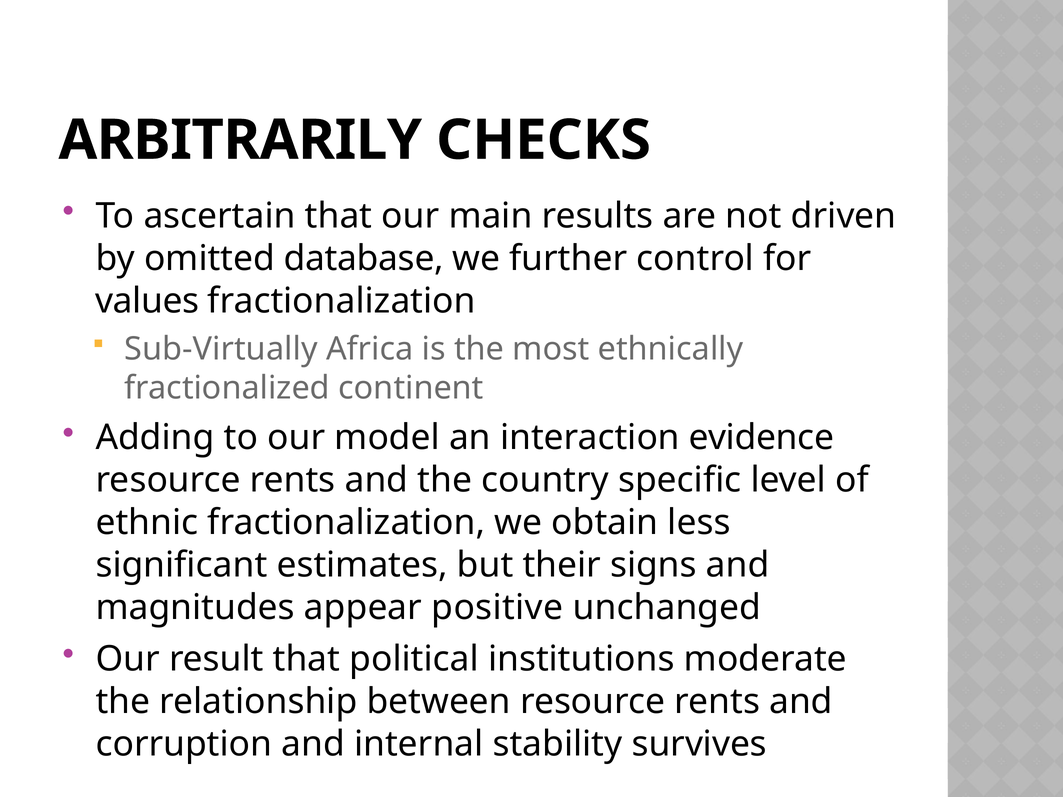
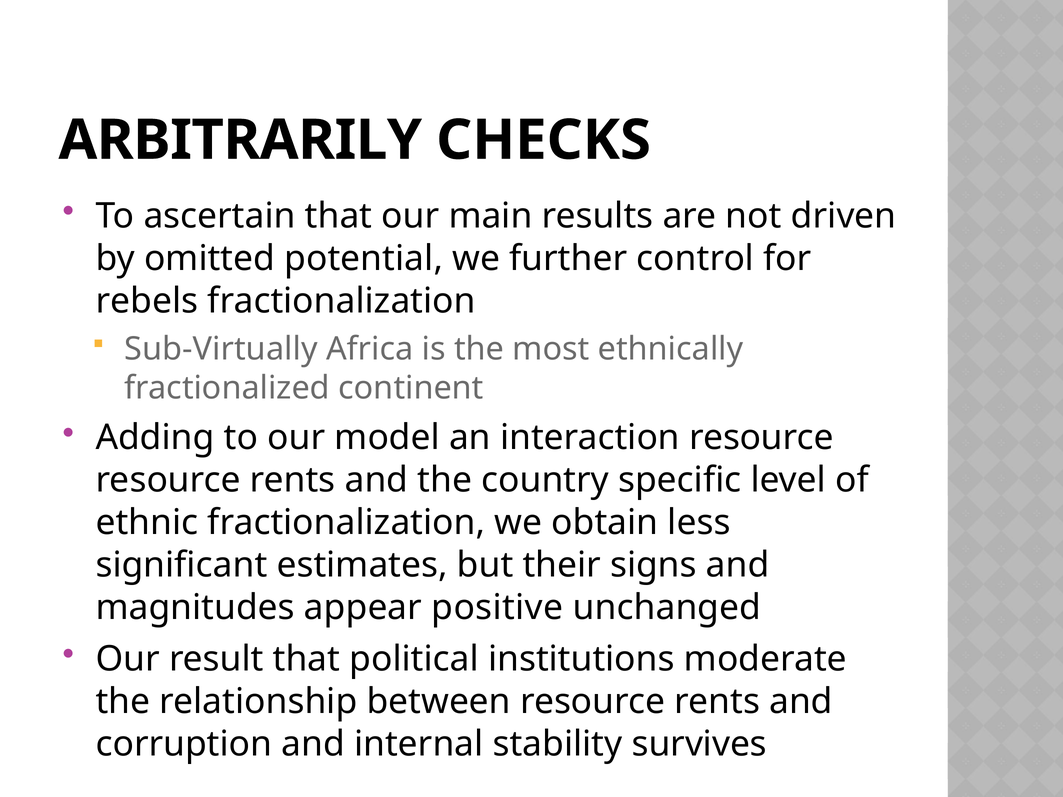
database: database -> potential (364, 259)
values: values -> rebels (147, 301)
interaction evidence: evidence -> resource (761, 438)
